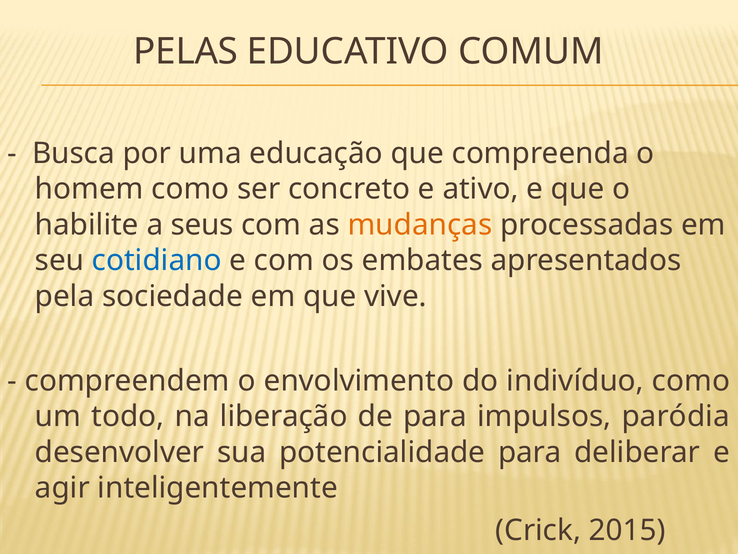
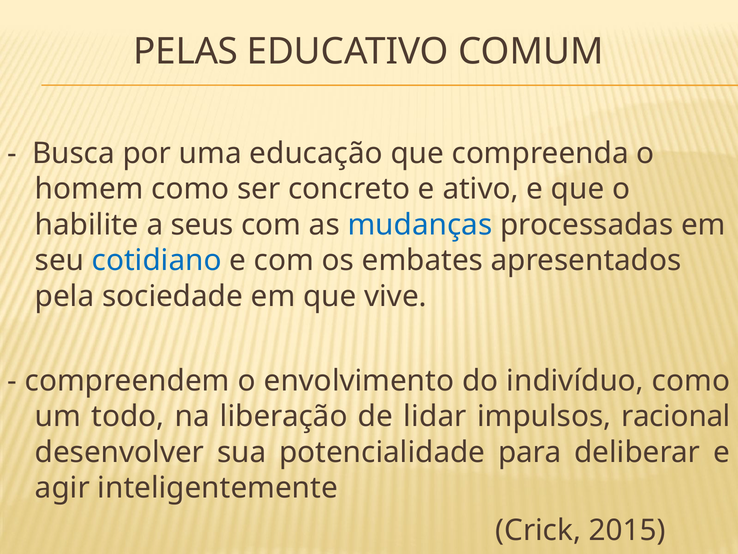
mudanças colour: orange -> blue (420, 225)
de para: para -> lidar (435, 416)
paródia: paródia -> racional (676, 416)
